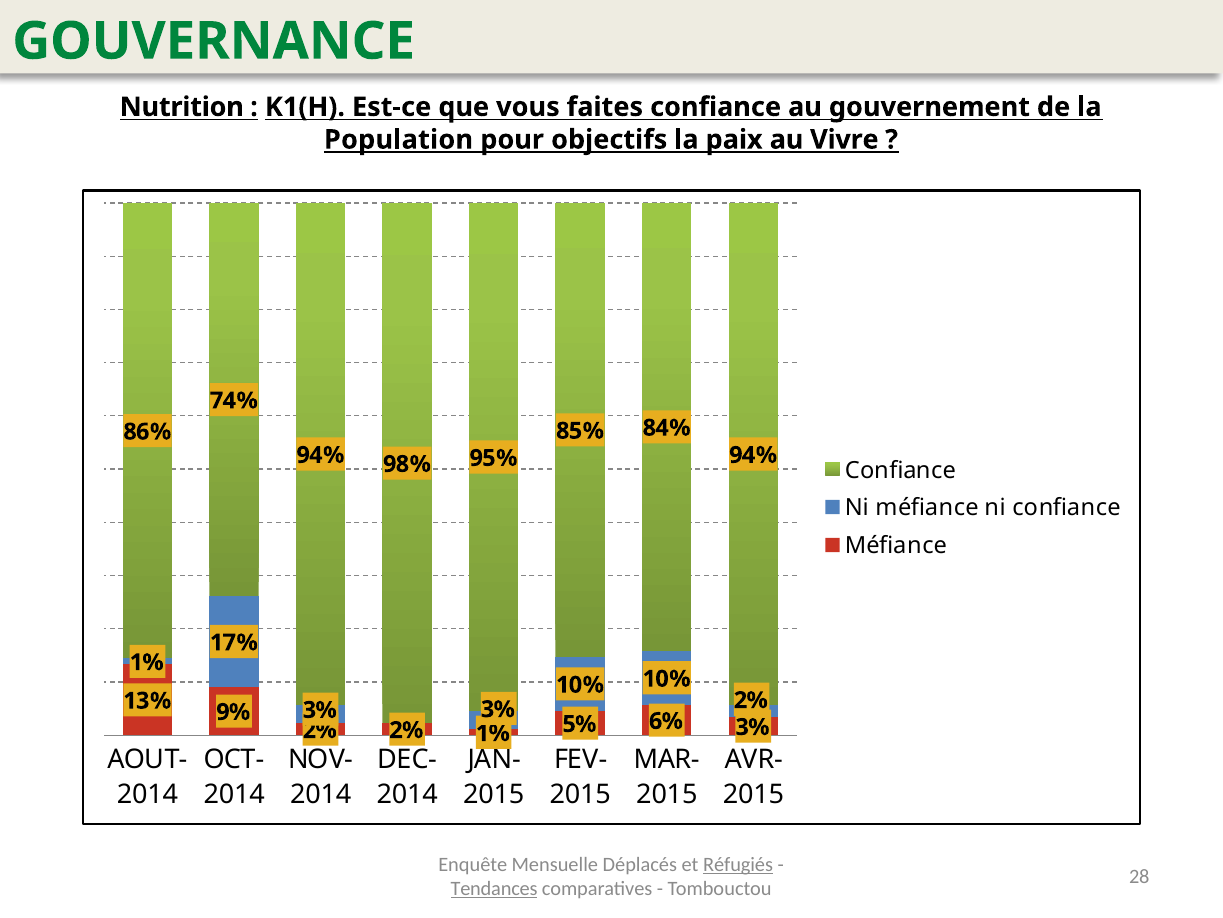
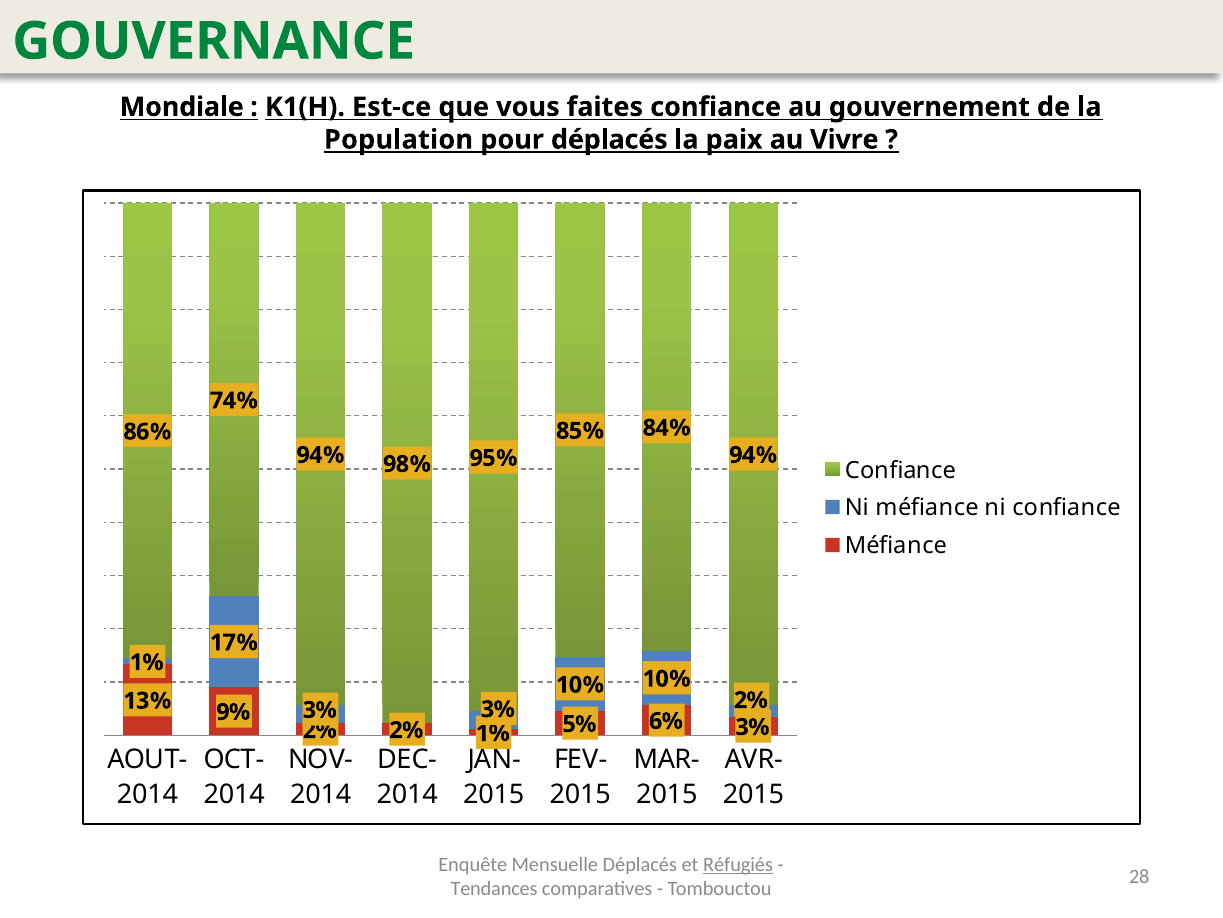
Nutrition: Nutrition -> Mondiale (182, 107)
pour objectifs: objectifs -> déplacés (609, 140)
Tendances underline: present -> none (494, 888)
